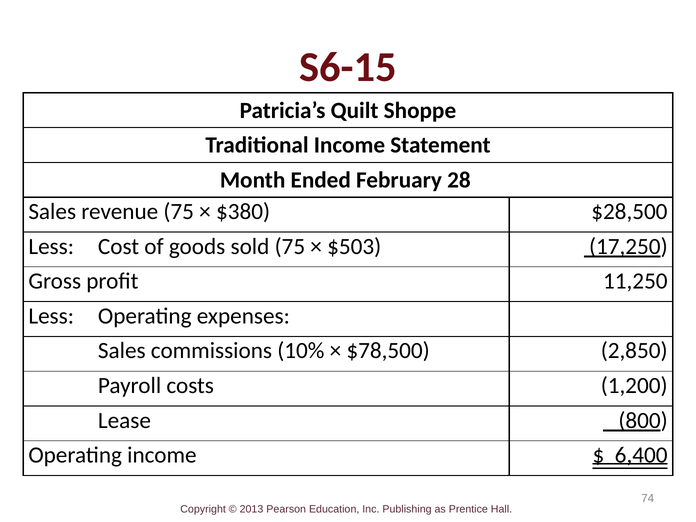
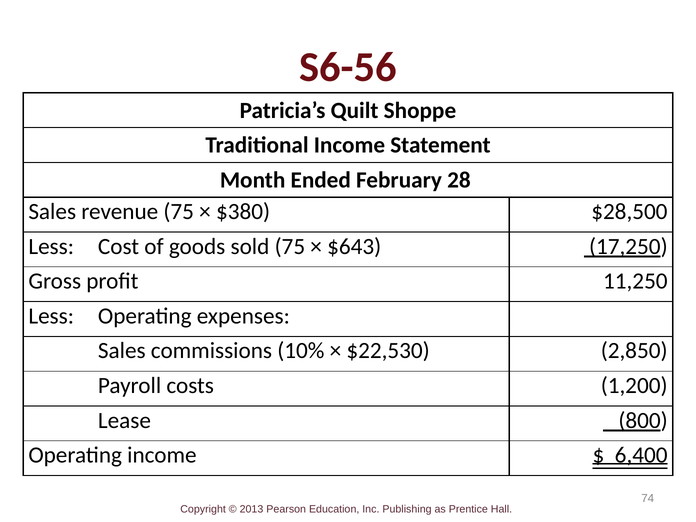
S6-15: S6-15 -> S6-56 (348, 67)
$503: $503 -> $643 (354, 246)
$78,500: $78,500 -> $22,530 (388, 351)
